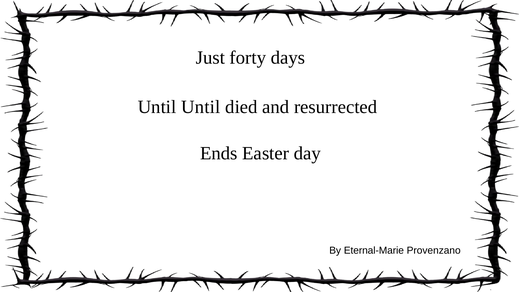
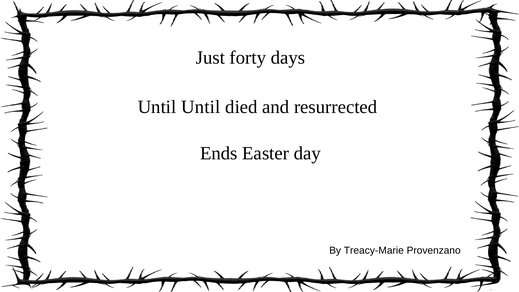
Eternal-Marie: Eternal-Marie -> Treacy-Marie (374, 250)
